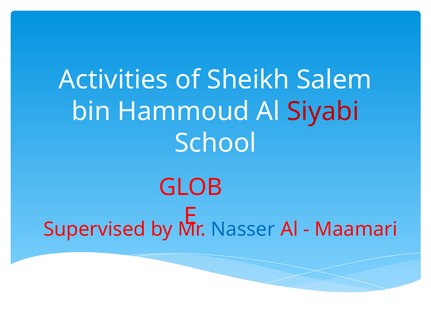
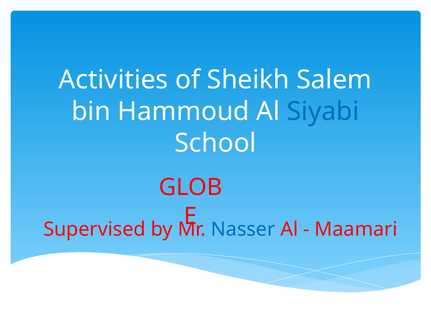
Siyabi colour: red -> blue (323, 112)
